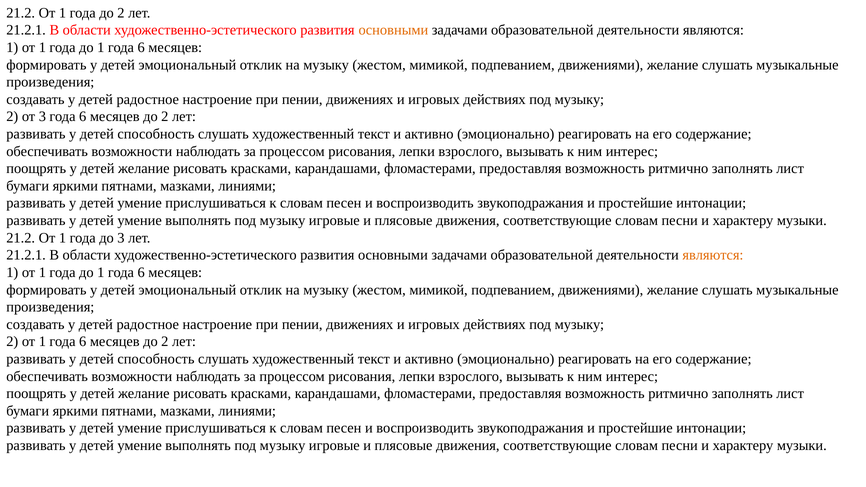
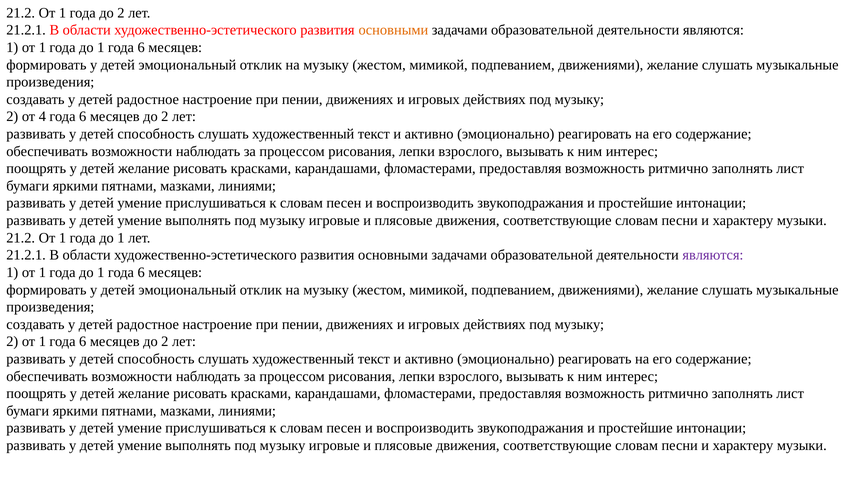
от 3: 3 -> 4 (42, 117)
3: 3 -> 1 (121, 238)
являются colour: orange -> purple (713, 255)
